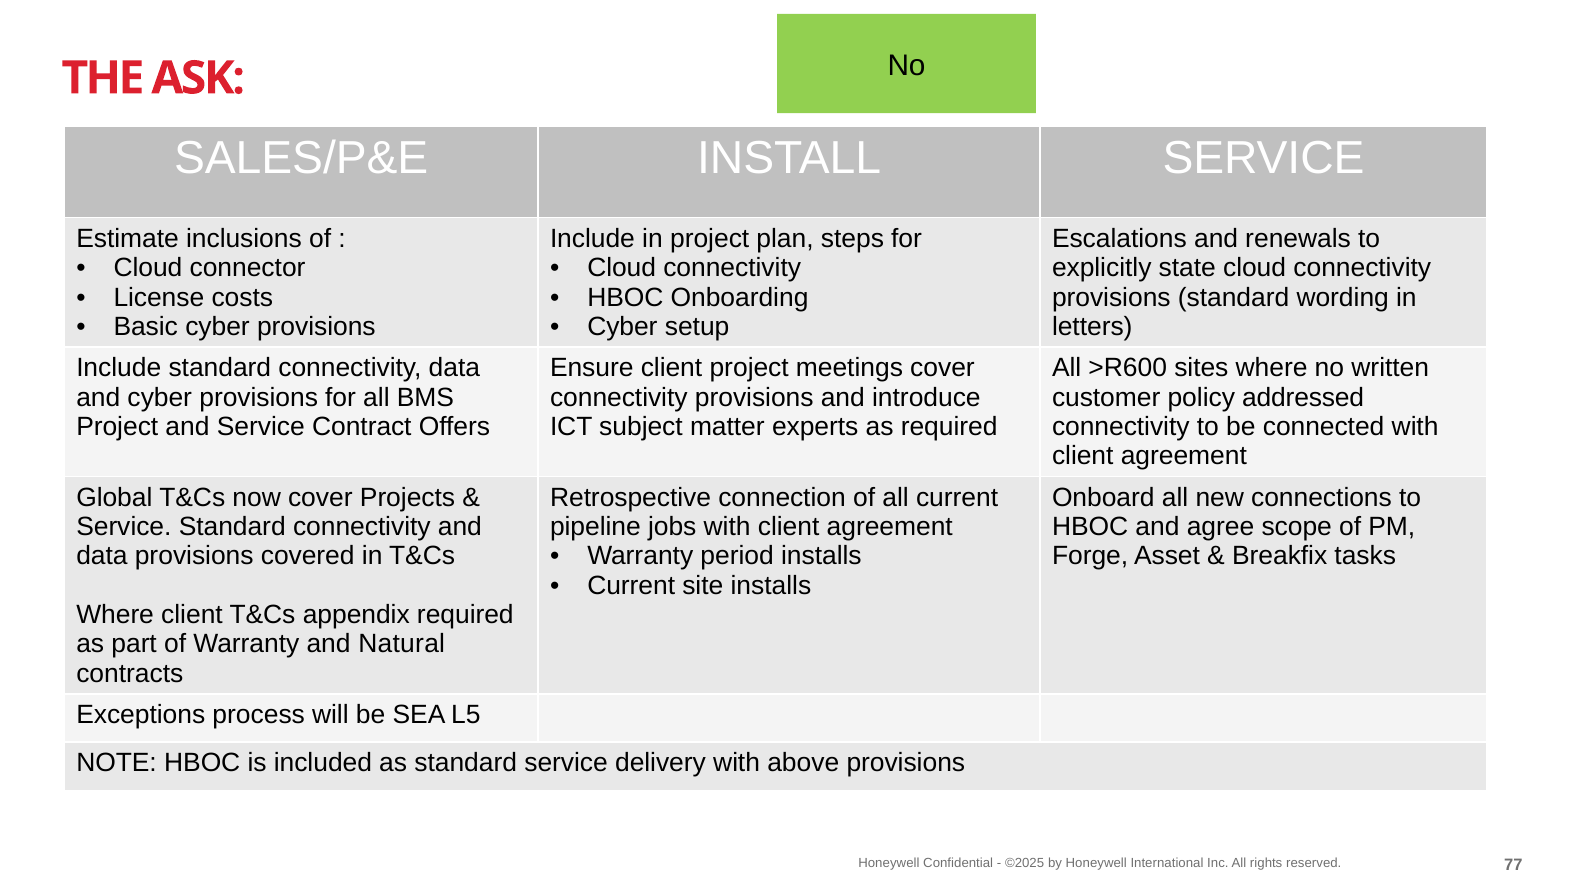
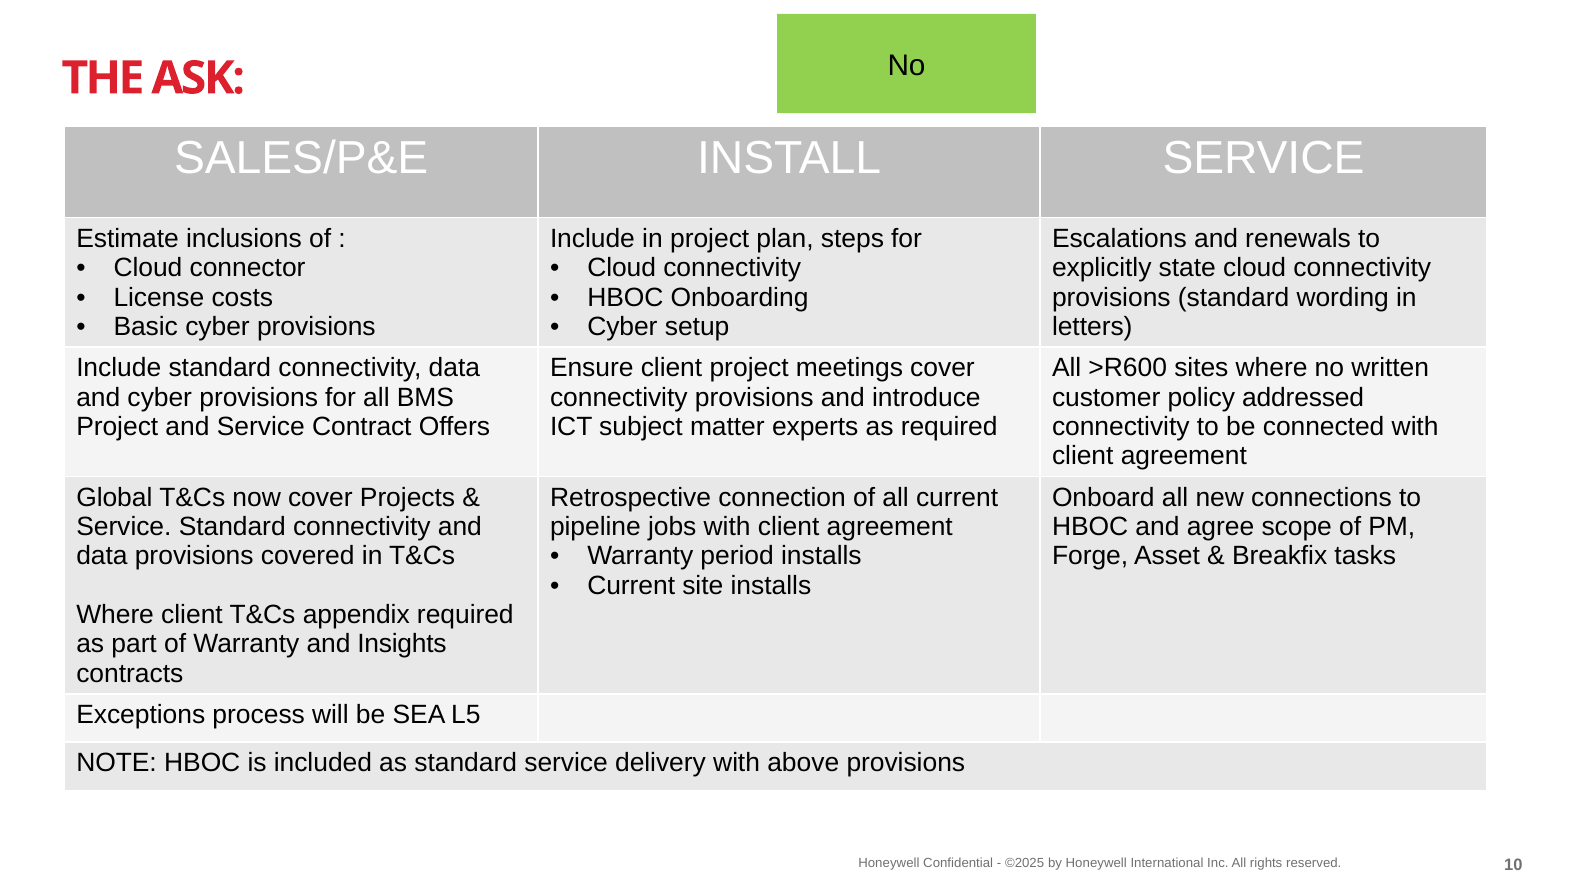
Natural: Natural -> Insights (402, 645)
77: 77 -> 10 (1513, 866)
